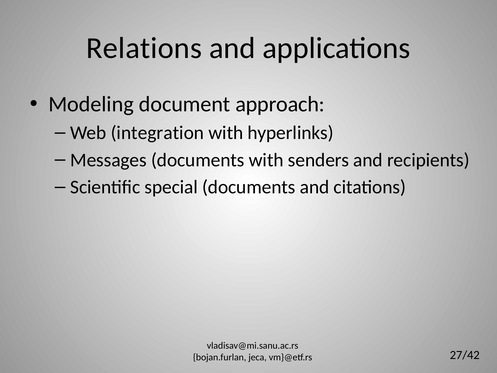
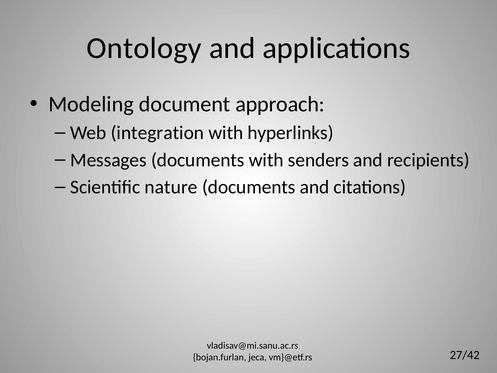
Relations: Relations -> Ontology (144, 48)
special: special -> nature (171, 187)
